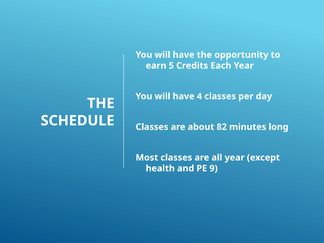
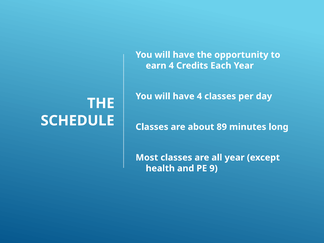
earn 5: 5 -> 4 (171, 66)
82: 82 -> 89 (222, 127)
